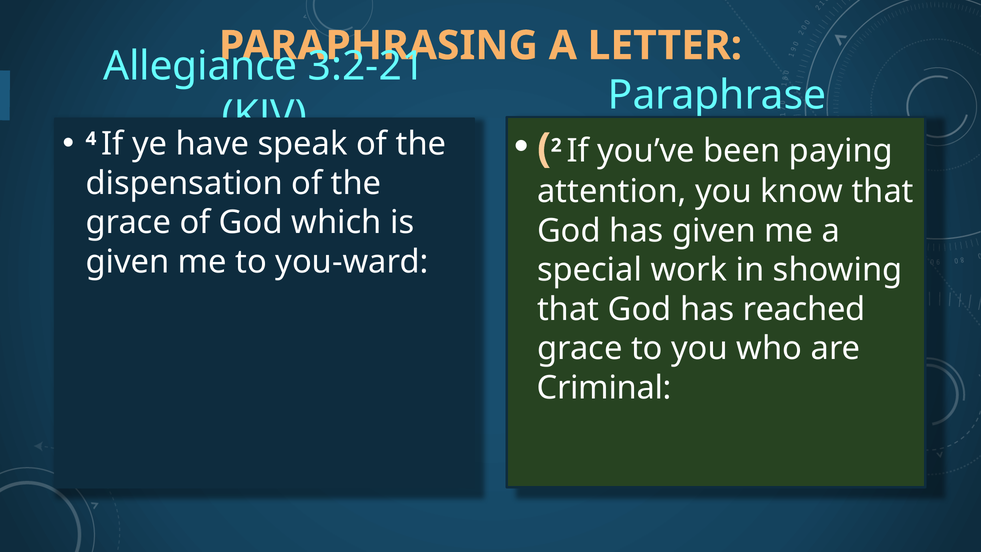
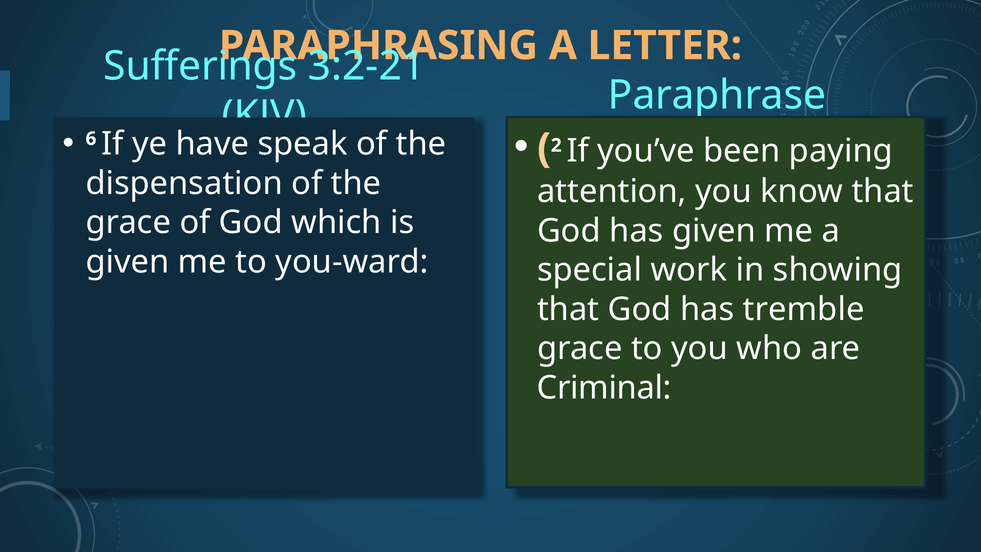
Allegiance: Allegiance -> Sufferings (200, 66)
4: 4 -> 6 (91, 139)
reached: reached -> tremble (804, 309)
